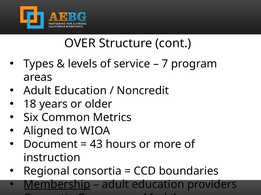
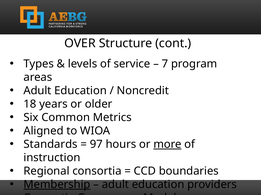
Document: Document -> Standards (51, 145)
43: 43 -> 97 (96, 145)
more underline: none -> present (167, 145)
